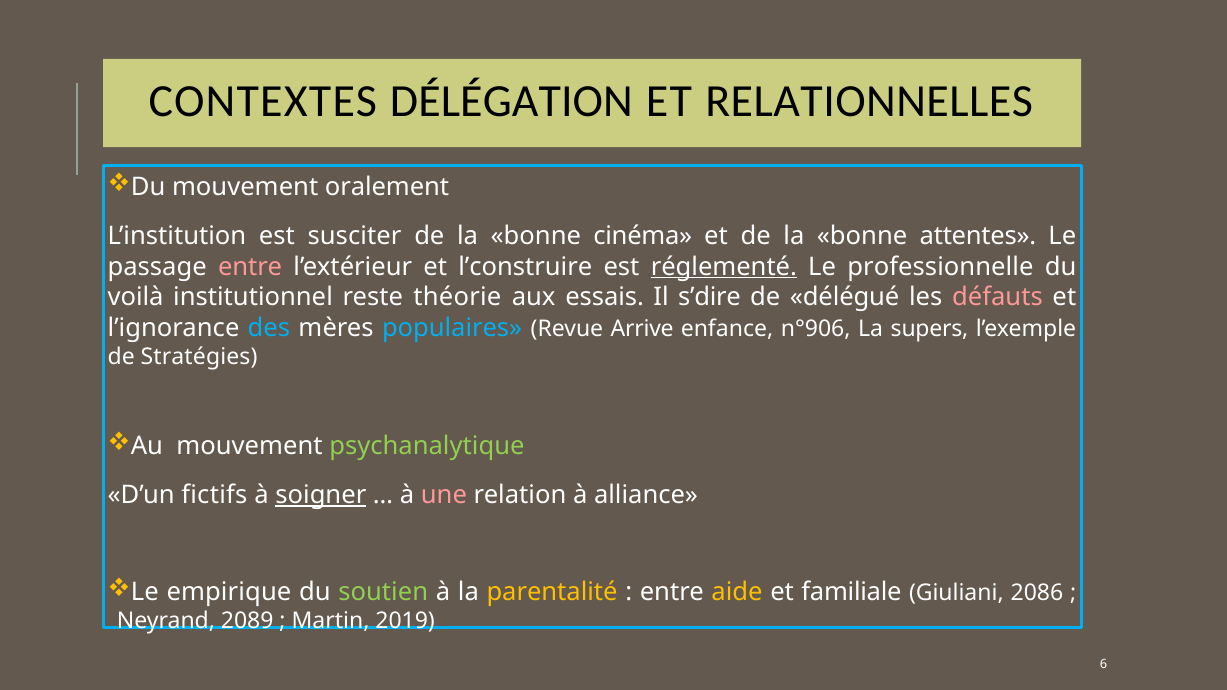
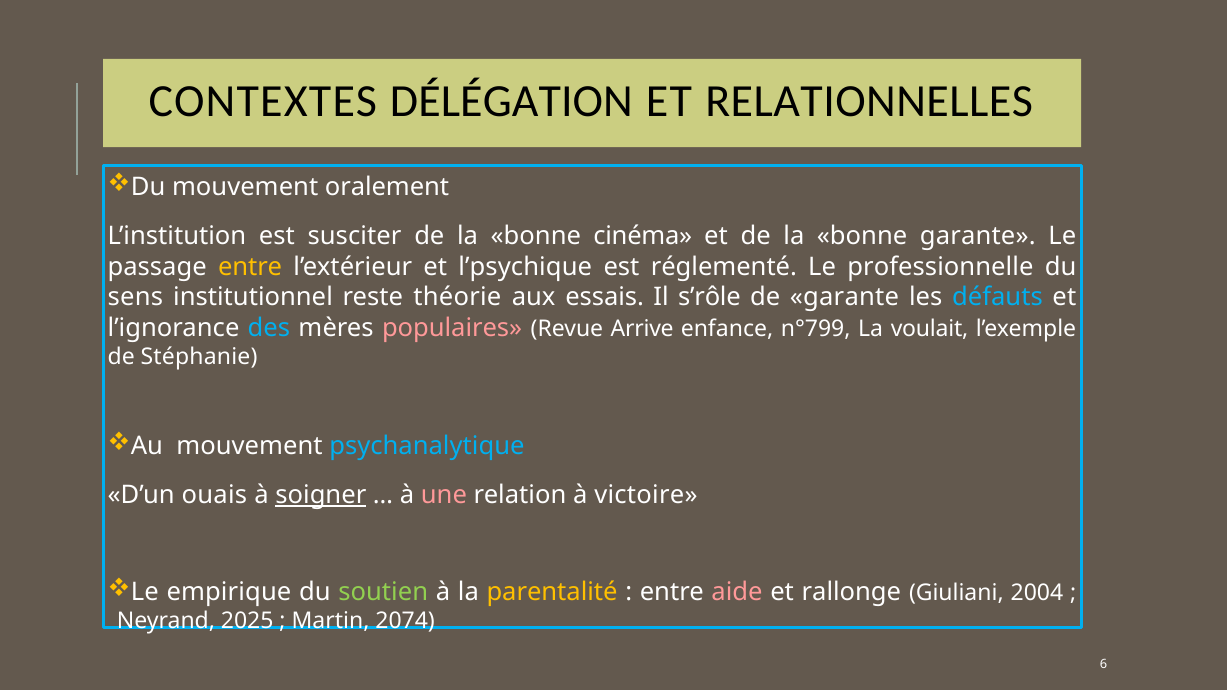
bonne attentes: attentes -> garante (978, 236)
entre colour: pink -> yellow (250, 267)
l’construire: l’construire -> l’psychique (525, 267)
réglementé underline: present -> none (724, 267)
voilà: voilà -> sens (135, 297)
s’dire: s’dire -> s’rôle (709, 297)
de délégué: délégué -> garante (844, 297)
défauts colour: pink -> light blue (997, 297)
populaires colour: light blue -> pink (452, 328)
n°906: n°906 -> n°799 (816, 329)
supers: supers -> voulait (930, 329)
Stratégies: Stratégies -> Stéphanie (199, 357)
psychanalytique colour: light green -> light blue (427, 447)
fictifs: fictifs -> ouais (214, 495)
alliance: alliance -> victoire (646, 495)
aide colour: yellow -> pink (737, 592)
familiale: familiale -> rallonge (851, 592)
2086: 2086 -> 2004 (1037, 593)
2089: 2089 -> 2025 (247, 621)
2019: 2019 -> 2074 (405, 621)
